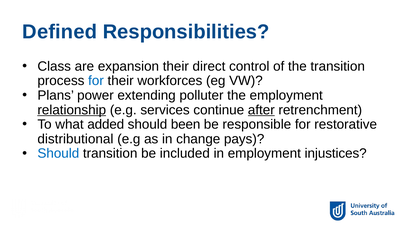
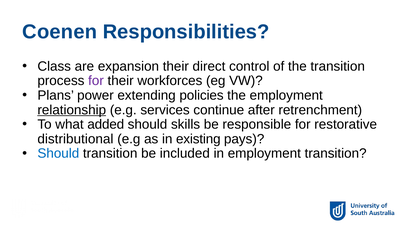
Defined: Defined -> Coenen (60, 32)
for colour: blue -> purple (96, 81)
polluter: polluter -> policies (202, 95)
after underline: present -> none (261, 110)
been: been -> skills (186, 124)
change: change -> existing (198, 139)
employment injustices: injustices -> transition (336, 153)
